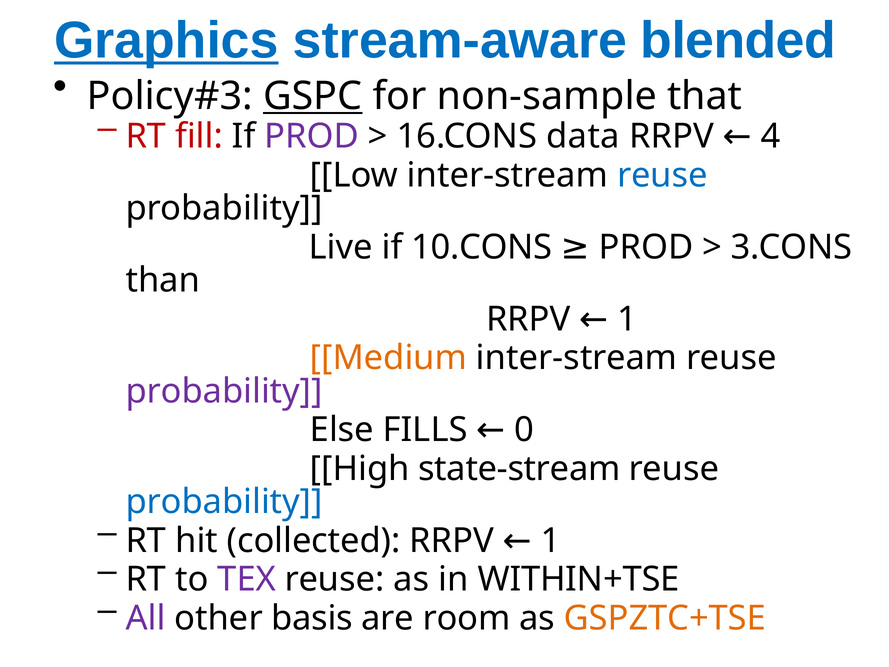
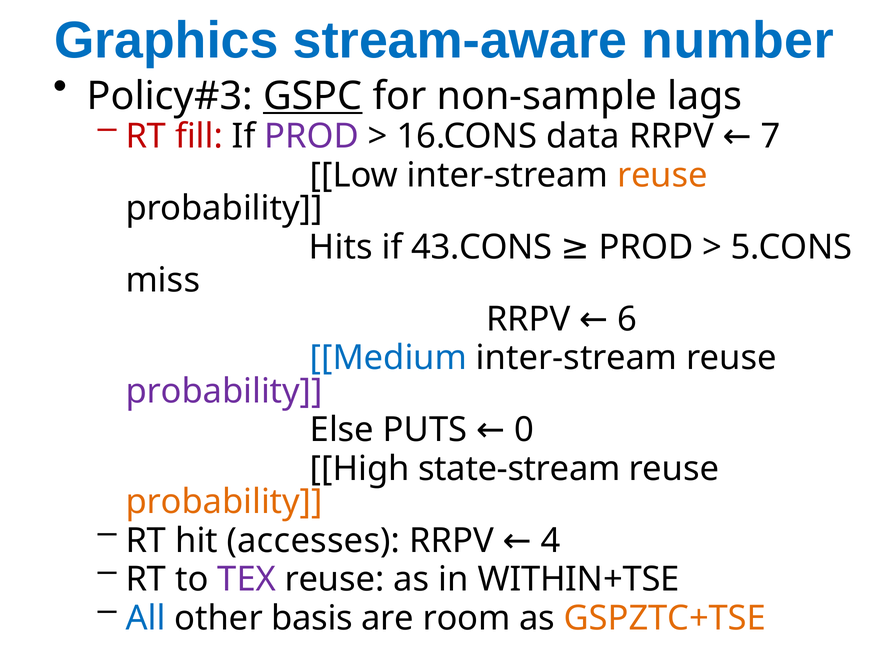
Graphics underline: present -> none (166, 41)
blended: blended -> number (738, 41)
that: that -> lags (705, 96)
4: 4 -> 7 (771, 136)
reuse colour: blue -> orange (662, 175)
Live: Live -> Hits (341, 247)
10.CONS: 10.CONS -> 43.CONS (482, 247)
3.CONS: 3.CONS -> 5.CONS (791, 247)
than: than -> miss (163, 280)
1: 1 -> 6 (627, 319)
Medium colour: orange -> blue (389, 358)
FILLS: FILLS -> PUTS (425, 430)
probability colour: blue -> orange (224, 502)
collected: collected -> accesses (313, 540)
1: 1 -> 4 (551, 540)
All colour: purple -> blue (146, 618)
